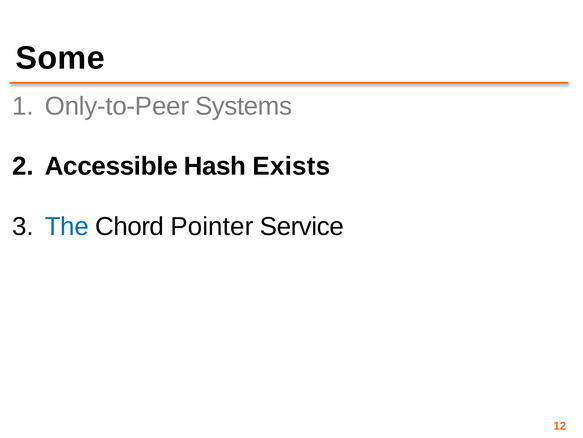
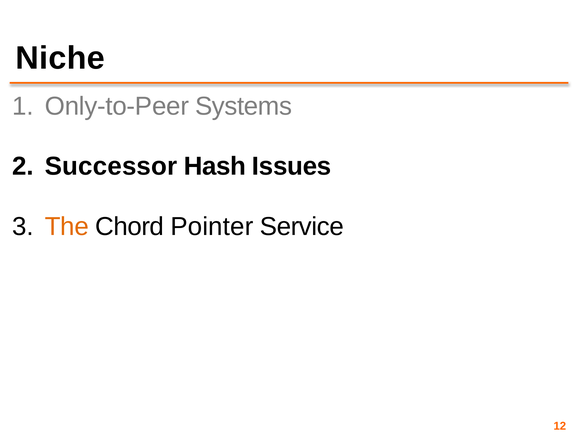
Some: Some -> Niche (60, 58)
Accessible: Accessible -> Successor (111, 166)
Exists: Exists -> Issues (292, 166)
The colour: blue -> orange (67, 226)
